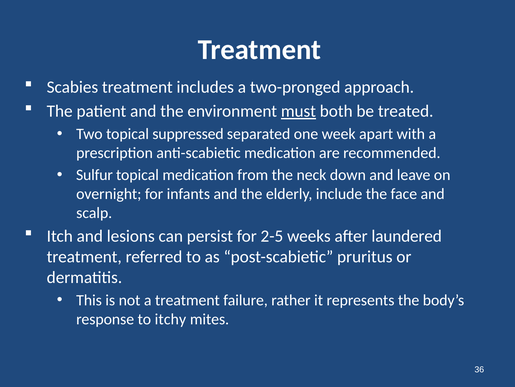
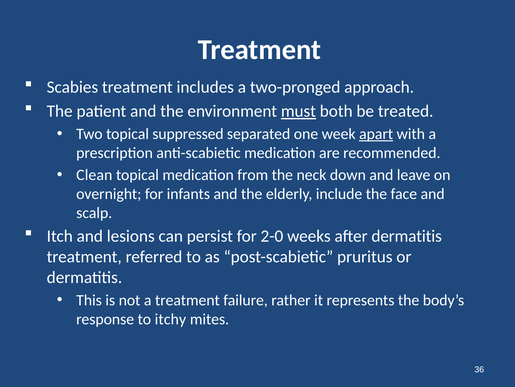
apart underline: none -> present (376, 134)
Sulfur: Sulfur -> Clean (94, 175)
2-5: 2-5 -> 2-0 (272, 236)
after laundered: laundered -> dermatitis (407, 236)
